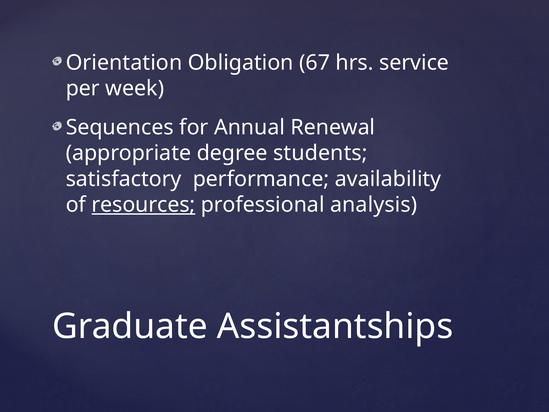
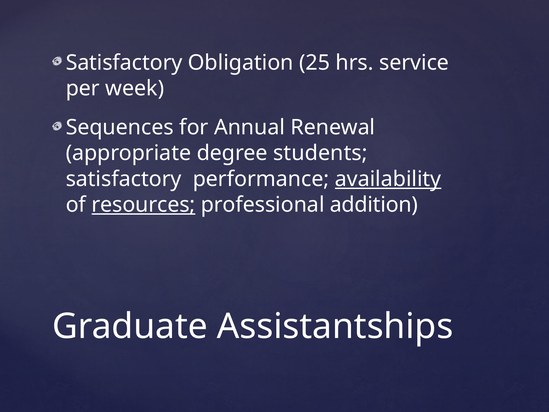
Orientation: Orientation -> Satisfactory (124, 63)
67: 67 -> 25 (315, 63)
availability underline: none -> present (388, 179)
analysis: analysis -> addition (374, 205)
